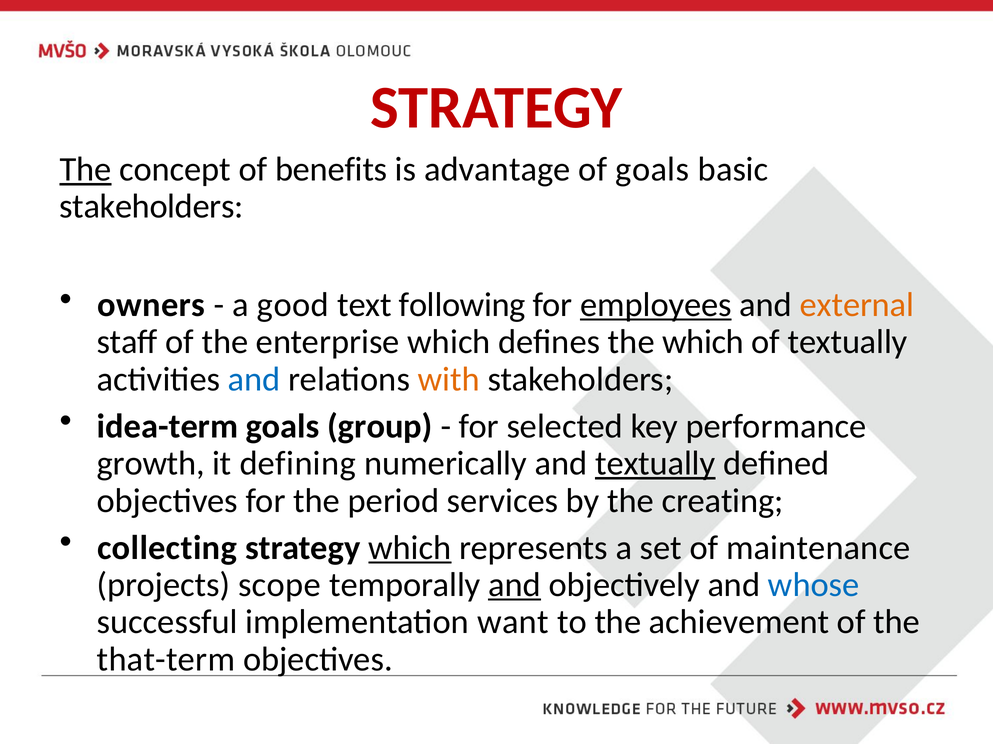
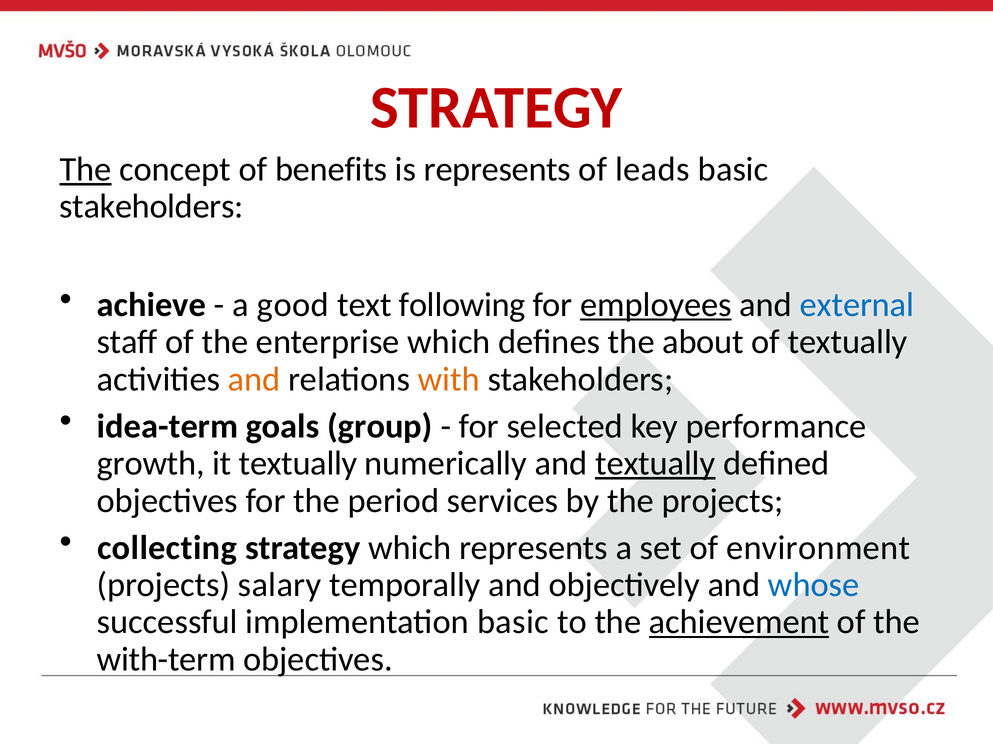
is advantage: advantage -> represents (497, 170)
of goals: goals -> leads (652, 170)
owners: owners -> achieve (151, 305)
external colour: orange -> blue (857, 305)
the which: which -> about (703, 342)
and colour: blue -> orange (254, 380)
it defining: defining -> textually (298, 464)
the creating: creating -> projects (722, 501)
which underline: present -> none (410, 548)
maintenance: maintenance -> environment (818, 548)
scope: scope -> salary (280, 585)
and underline: present -> none (515, 585)
implementation want: want -> basic (513, 623)
achievement underline: none -> present (739, 623)
that-term: that-term -> with-term (166, 660)
